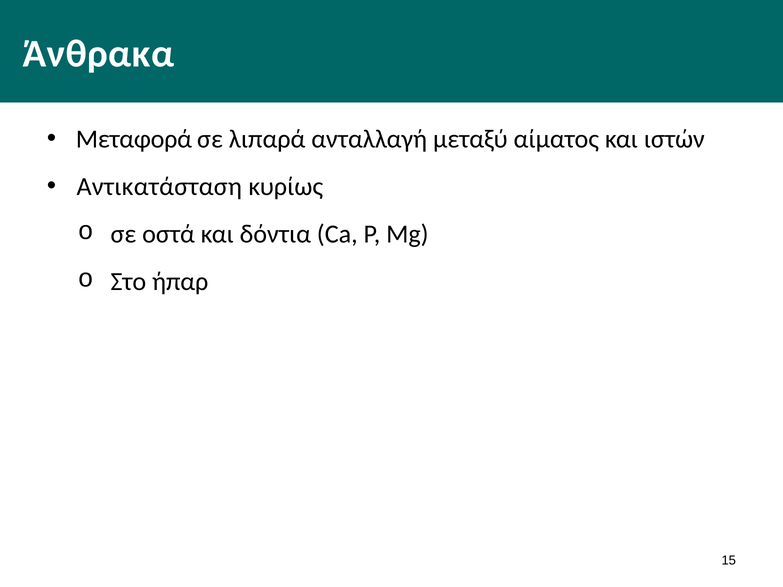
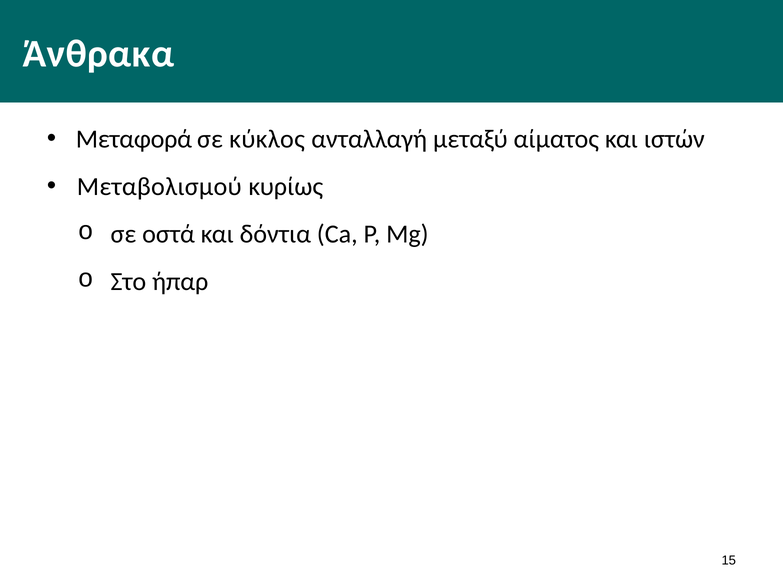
λιπαρά: λιπαρά -> κύκλος (267, 139)
Αντικατάσταση: Αντικατάσταση -> Μεταβολισμού (159, 187)
